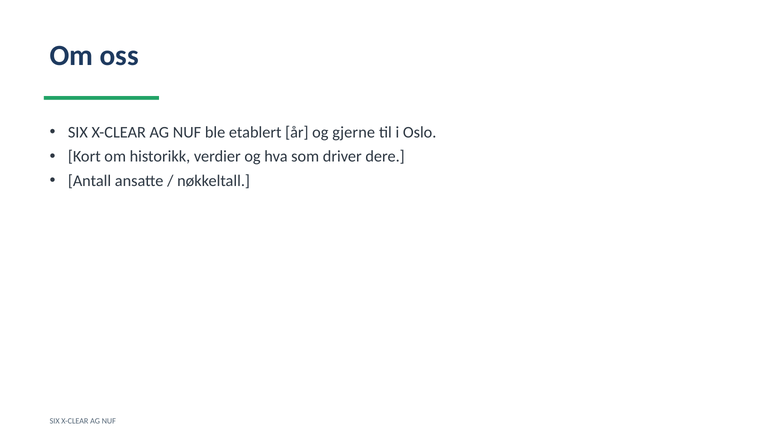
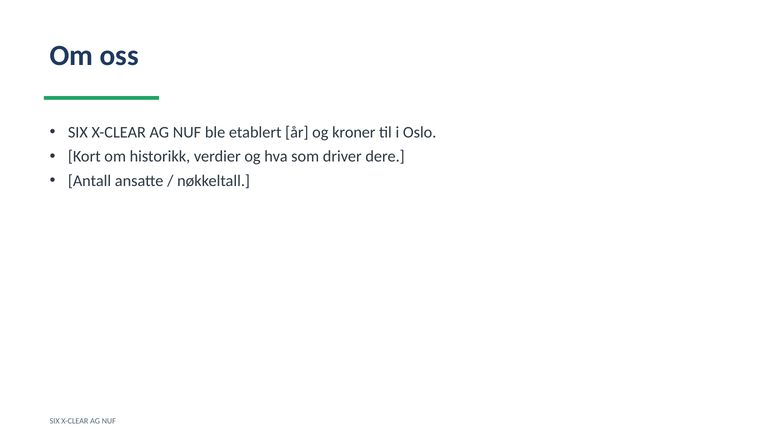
gjerne: gjerne -> kroner (354, 132)
